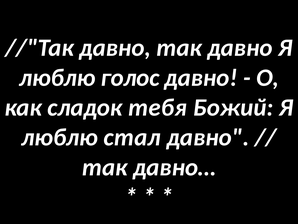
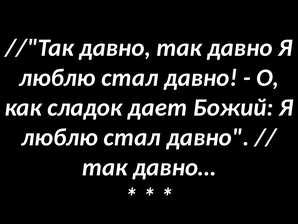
голос: голос -> стал (130, 77)
тебя: тебя -> дает (158, 107)
